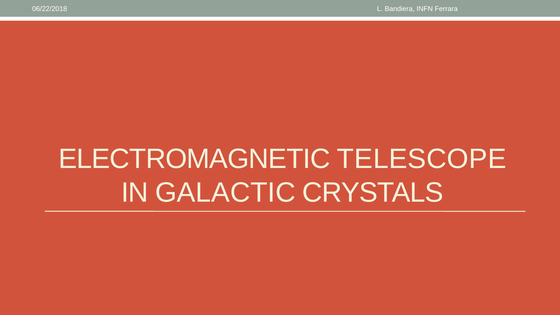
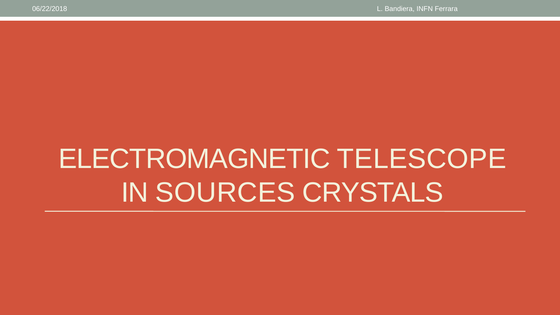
GALACTIC: GALACTIC -> SOURCES (225, 193)
